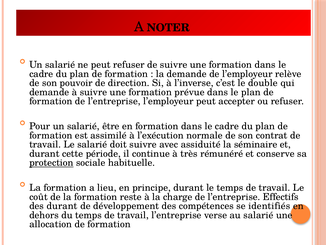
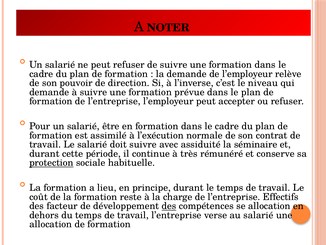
double: double -> niveau (263, 83)
des durant: durant -> facteur (62, 206)
des underline: none -> present (169, 206)
se identifiés: identifiés -> allocation (269, 206)
